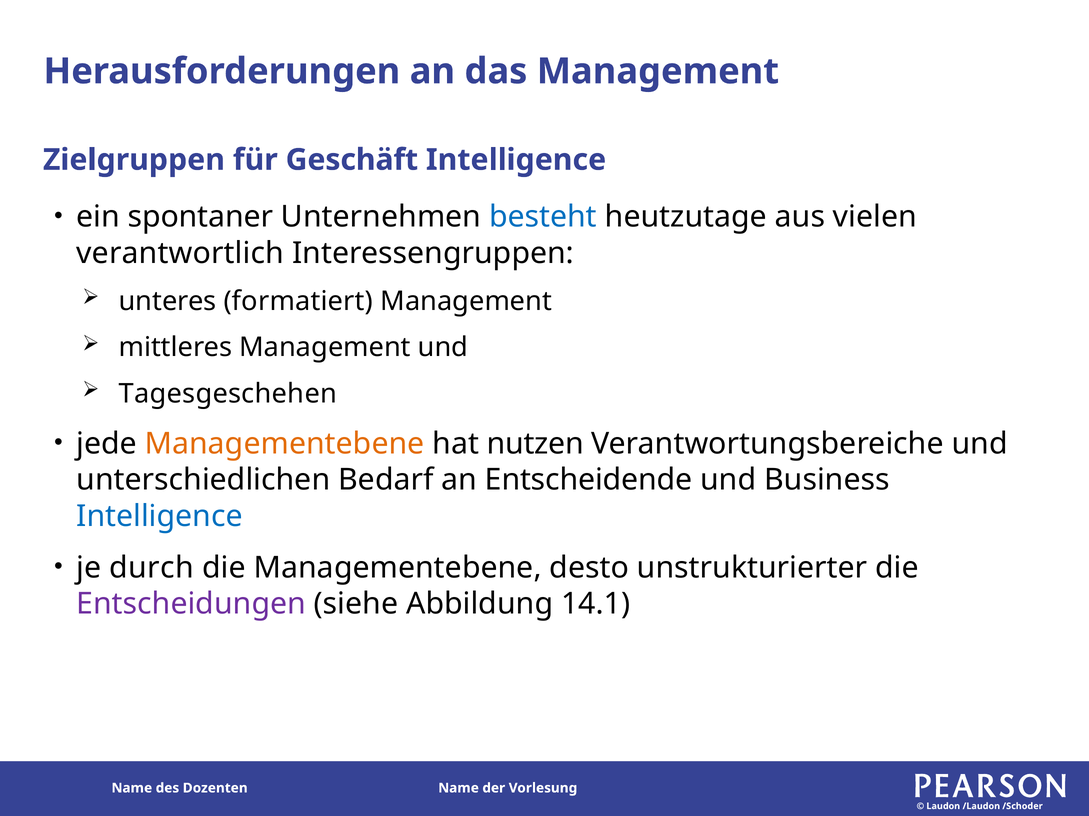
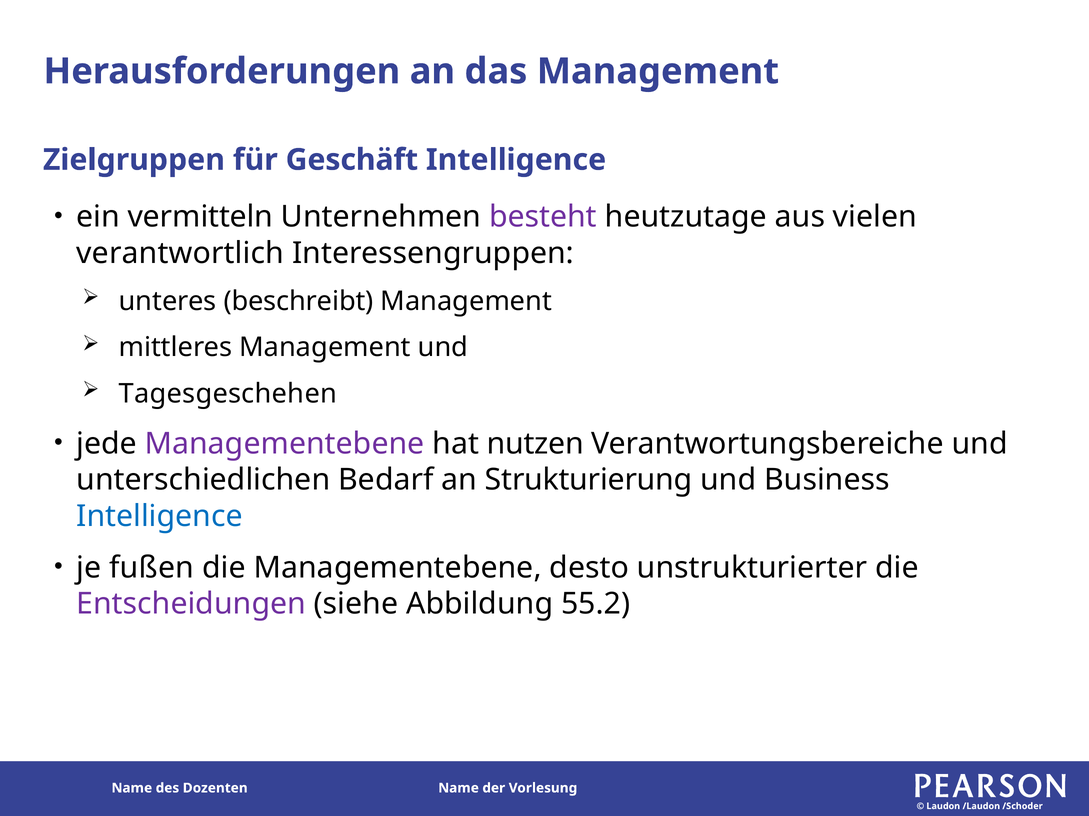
spontaner: spontaner -> vermitteln (200, 217)
besteht colour: blue -> purple (543, 217)
formatiert: formatiert -> beschreibt (299, 301)
Managementebene colour: orange -> purple (285, 444)
Entscheidende: Entscheidende -> Strukturierung (589, 480)
durch: durch -> fußen (152, 568)
14.1: 14.1 -> 55.2 (596, 605)
